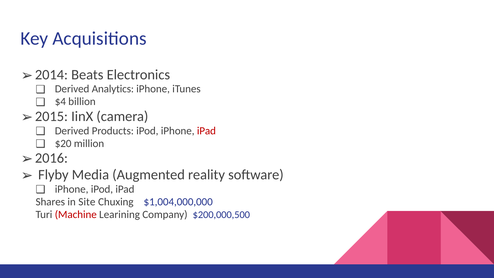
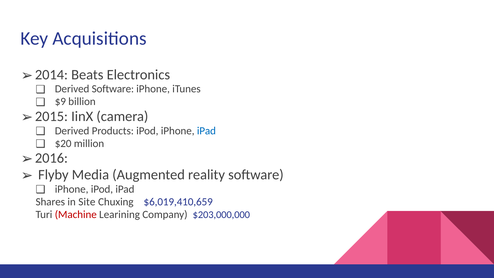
Derived Analytics: Analytics -> Software (113, 89)
$4: $4 -> $9 (60, 102)
iPad colour: red -> blue (206, 131)
$1,004,000,000: $1,004,000,000 -> $6,019,410,659 (178, 202)
$200,000,500: $200,000,500 -> $203,000,000 (221, 215)
